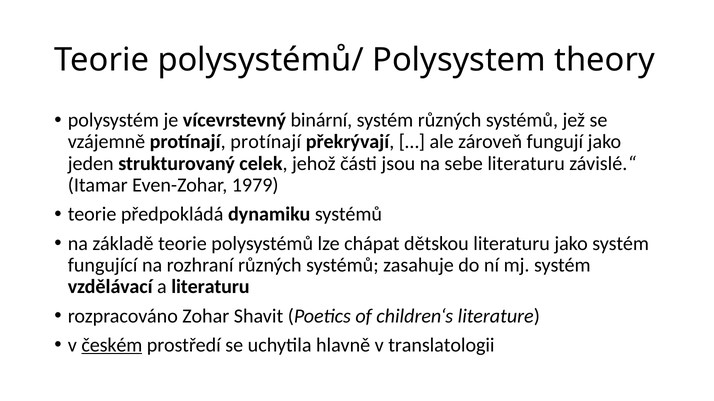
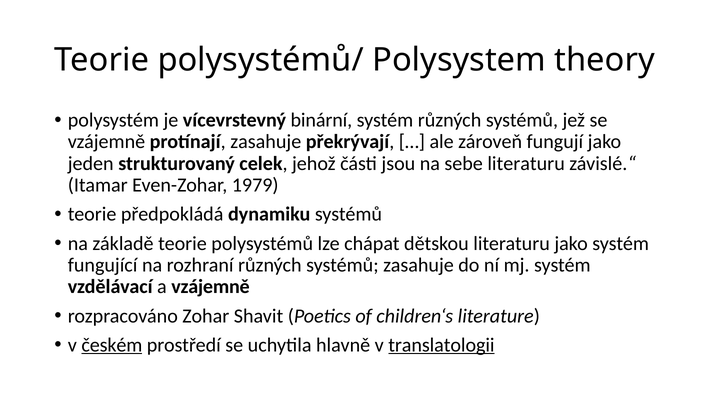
protínají protínají: protínají -> zasahuje (266, 142)
a literaturu: literaturu -> vzájemně (210, 287)
translatologii underline: none -> present (441, 346)
